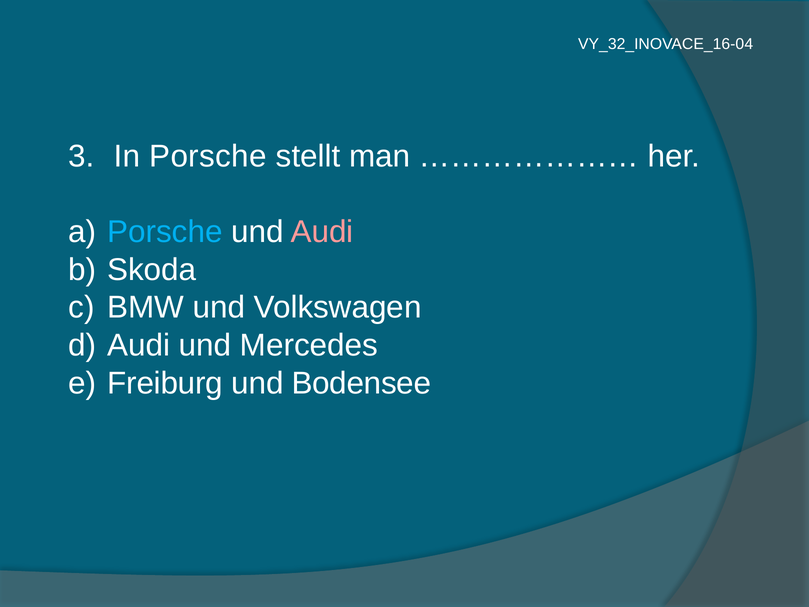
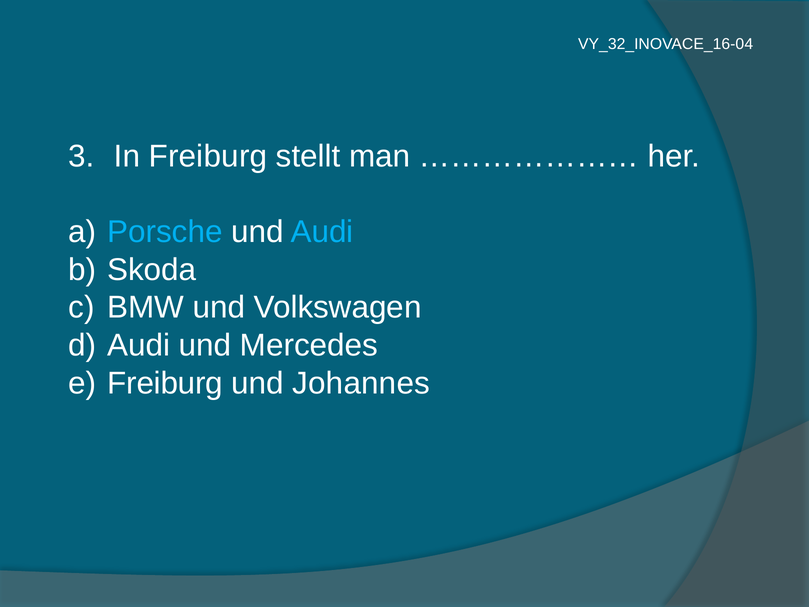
In Porsche: Porsche -> Freiburg (208, 156)
Audi colour: pink -> light blue (322, 232)
Bodensee: Bodensee -> Johannes (361, 383)
